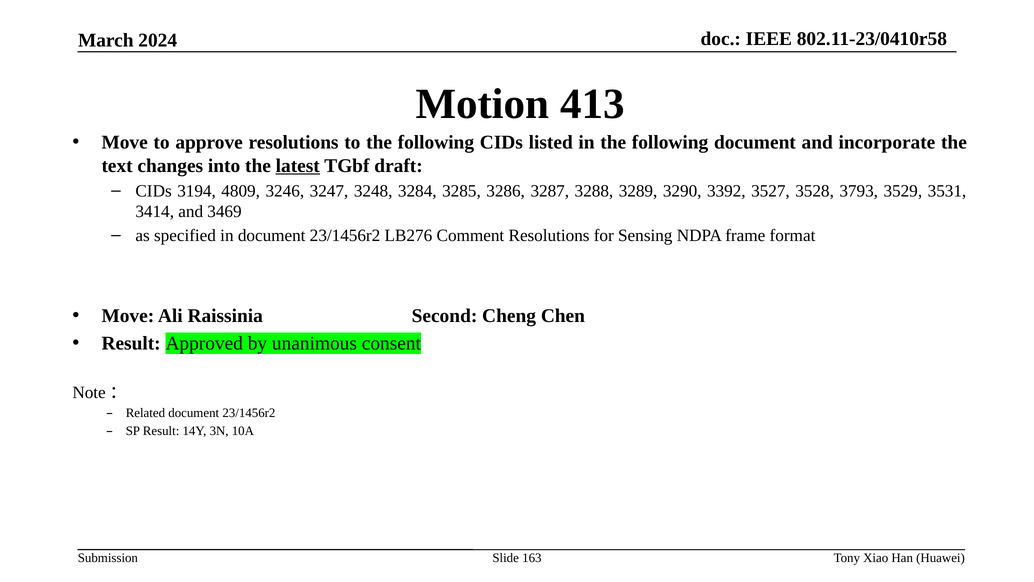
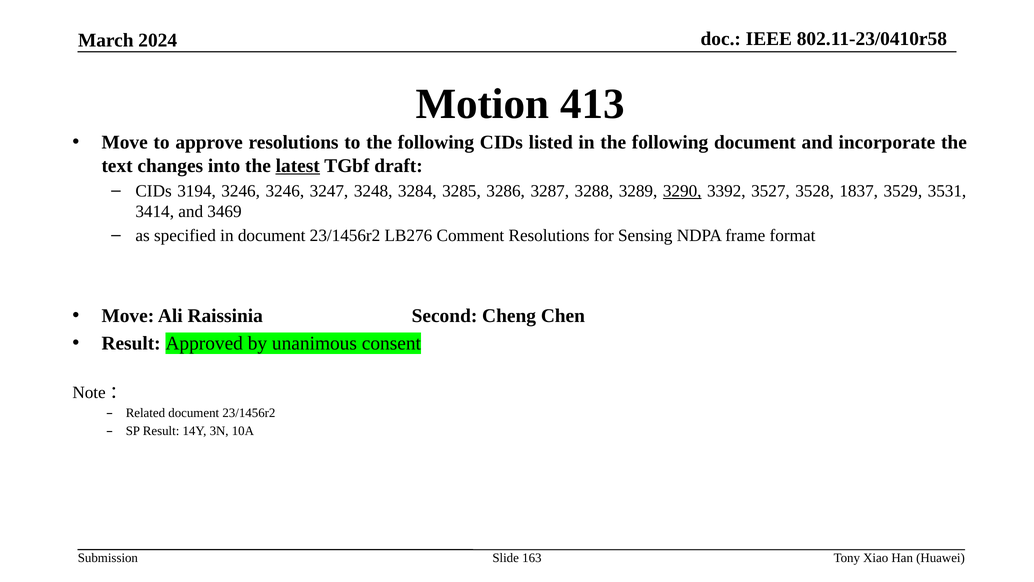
3194 4809: 4809 -> 3246 (241, 191)
3290 underline: none -> present (682, 191)
3793: 3793 -> 1837 (859, 191)
